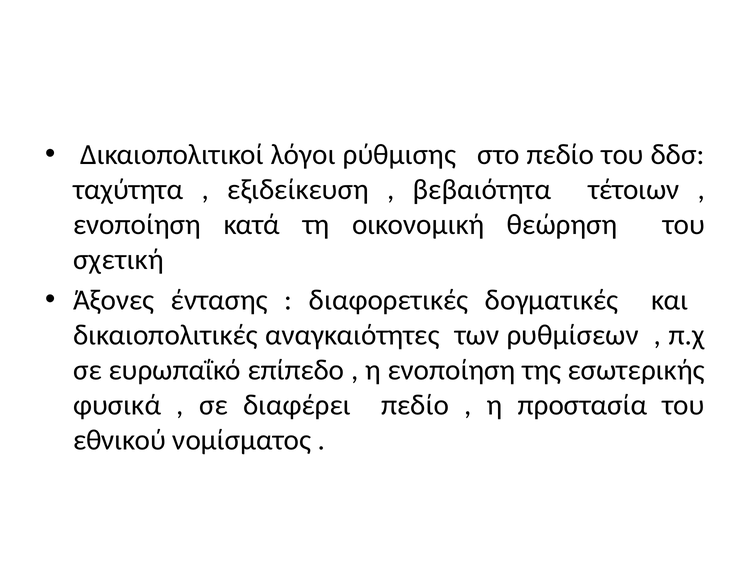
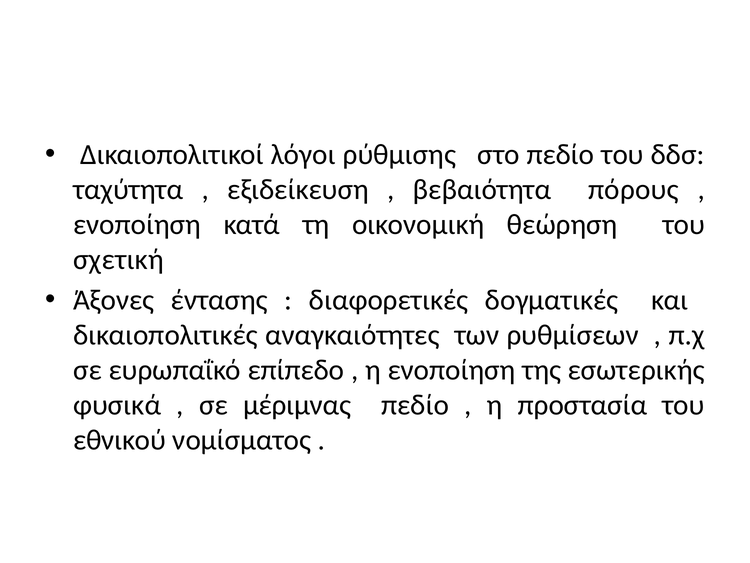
τέτοιων: τέτοιων -> πόρους (633, 189)
διαφέρει: διαφέρει -> μέριμνας (297, 405)
